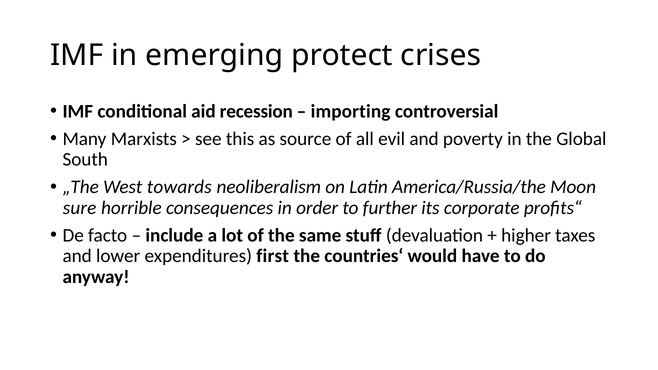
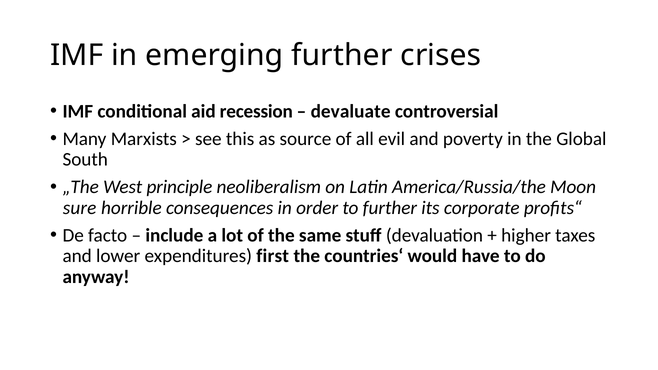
emerging protect: protect -> further (342, 55)
importing: importing -> devaluate (351, 111)
towards: towards -> principle (179, 187)
